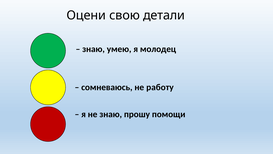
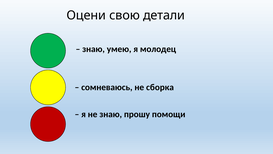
работу: работу -> сборка (160, 87)
